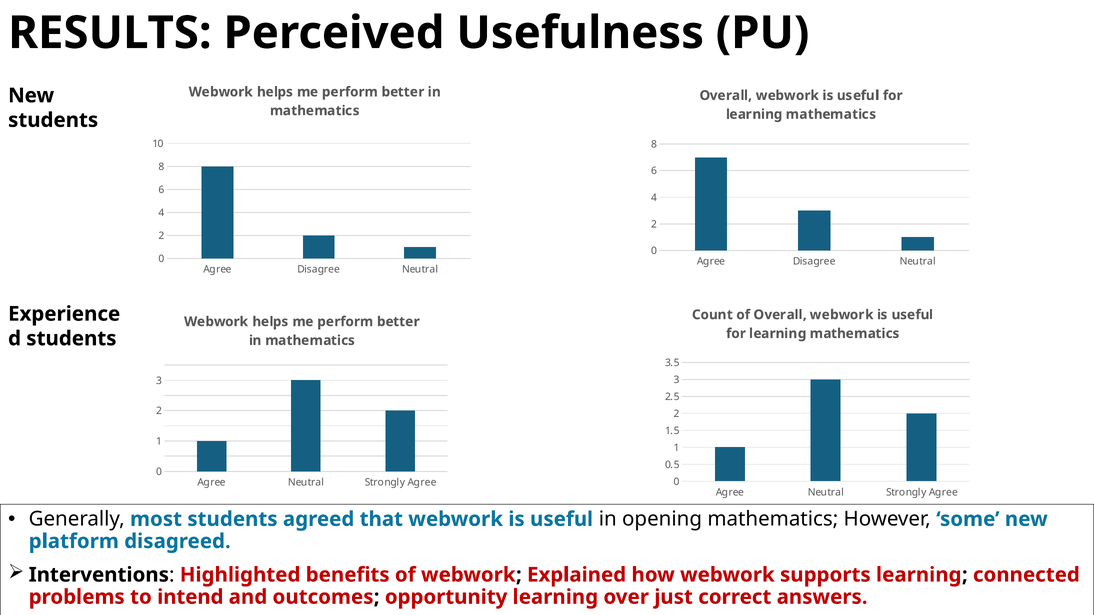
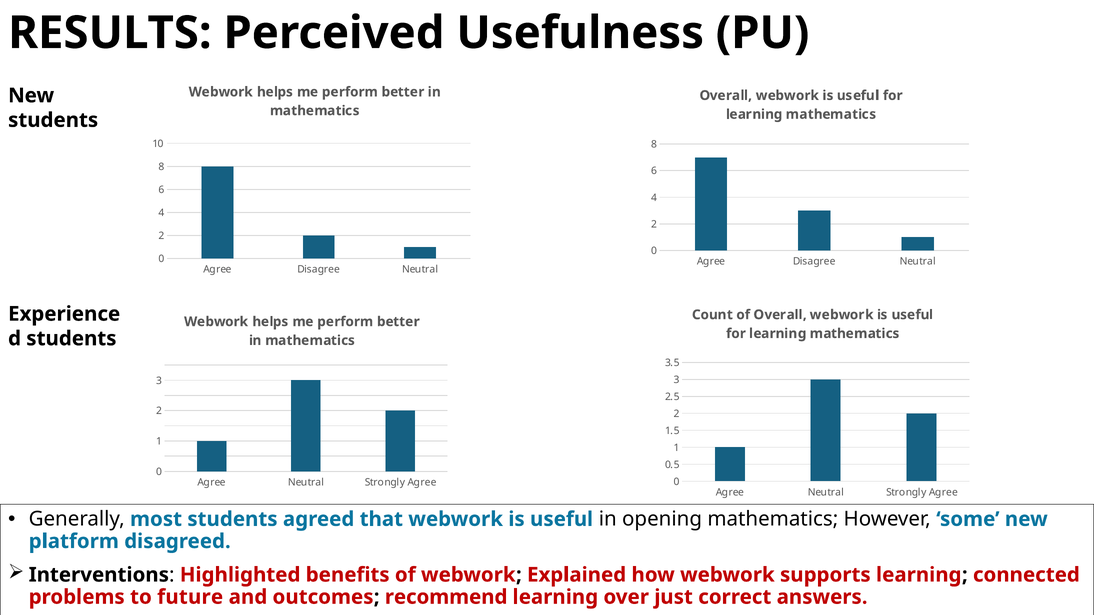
intend: intend -> future (190, 597)
opportunity: opportunity -> recommend (446, 597)
